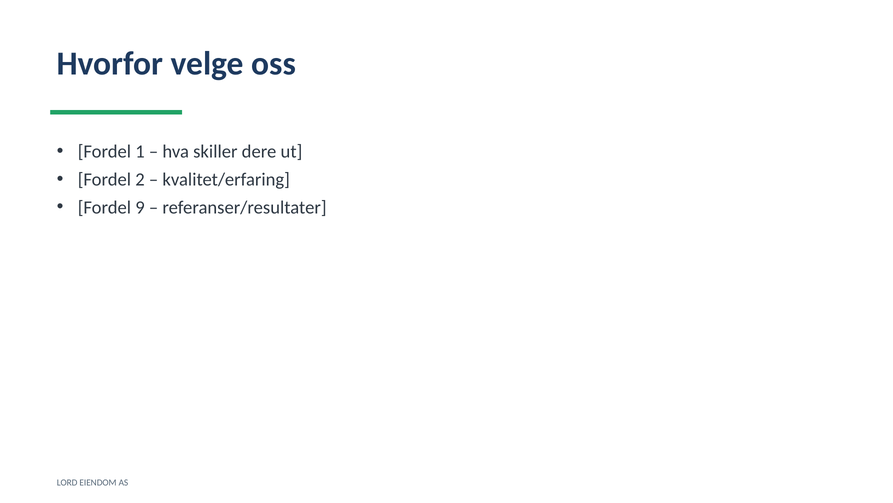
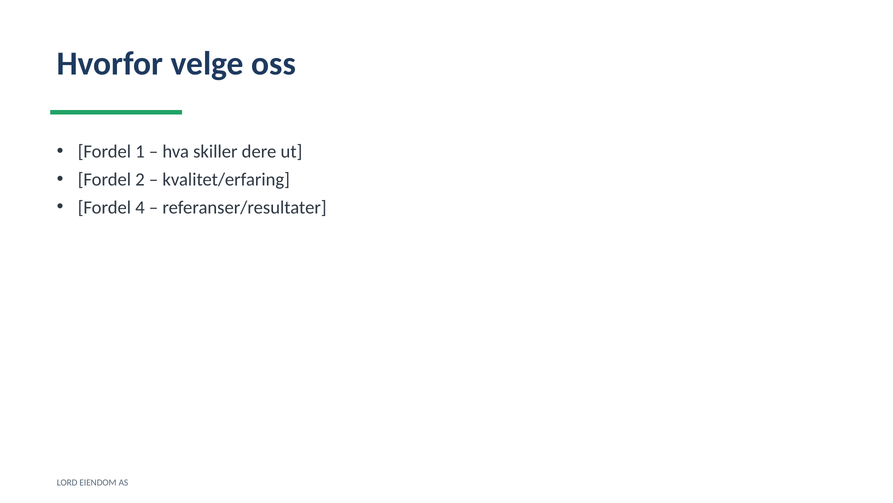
9: 9 -> 4 (140, 207)
